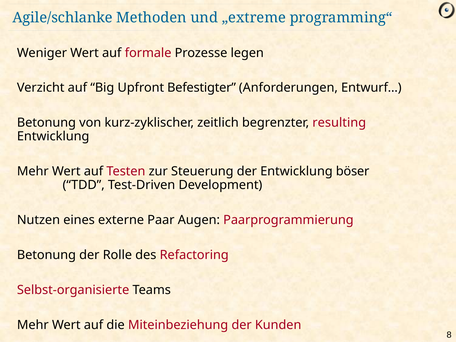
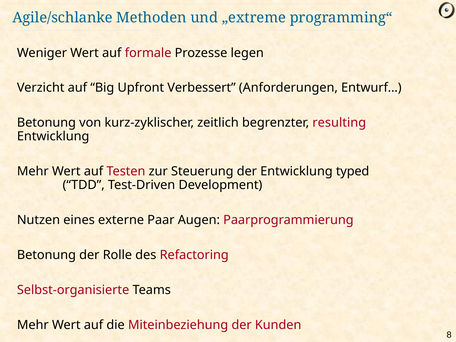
Befestigter: Befestigter -> Verbessert (202, 88)
böser: böser -> typed (353, 171)
